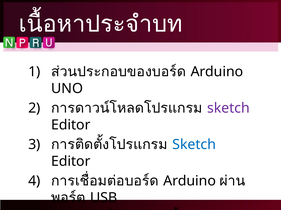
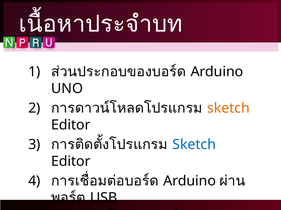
sketch colour: purple -> orange (228, 108)
